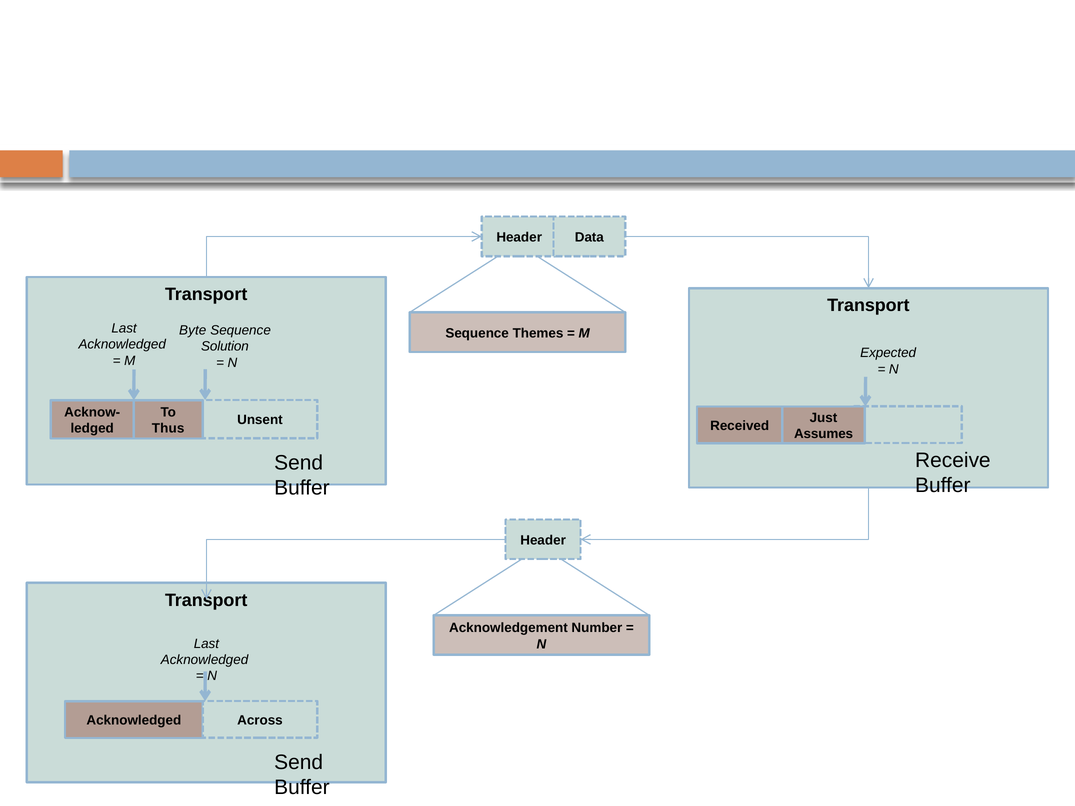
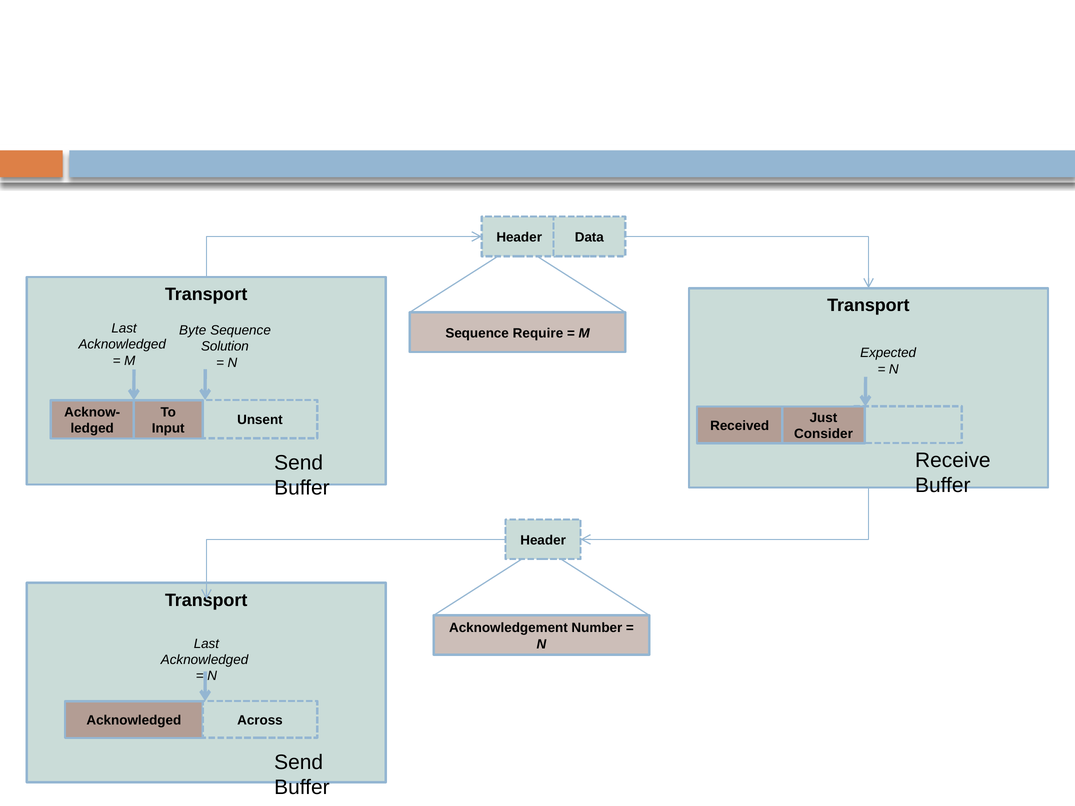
Themes: Themes -> Require (538, 333)
Thus: Thus -> Input (168, 428)
Assumes: Assumes -> Consider (823, 434)
